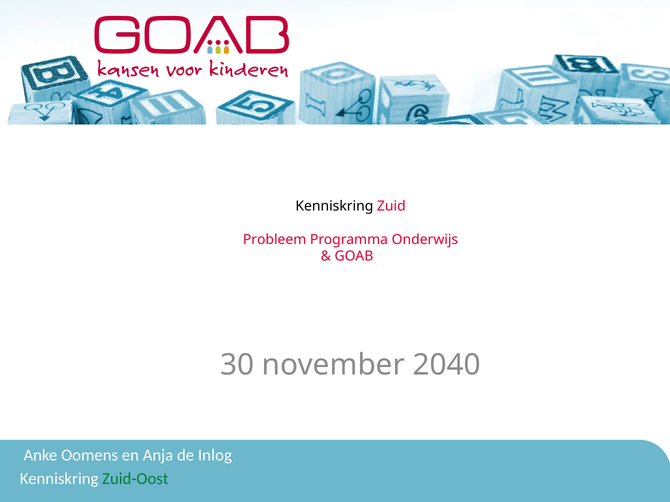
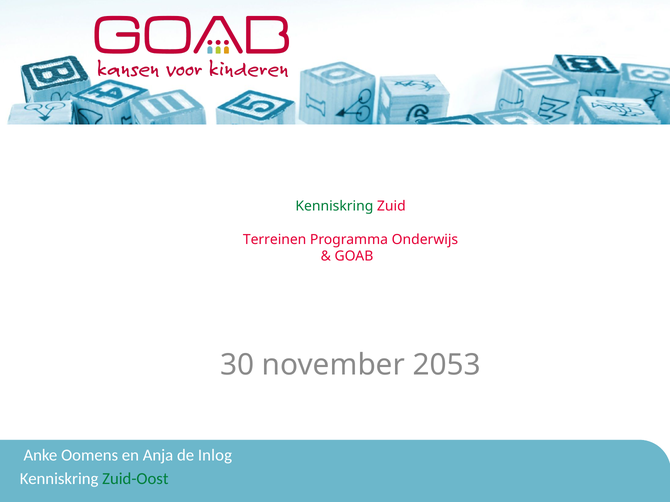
Kenniskring colour: black -> green (334, 206)
Probleem: Probleem -> Terreinen (275, 240)
2040: 2040 -> 2053 (447, 365)
